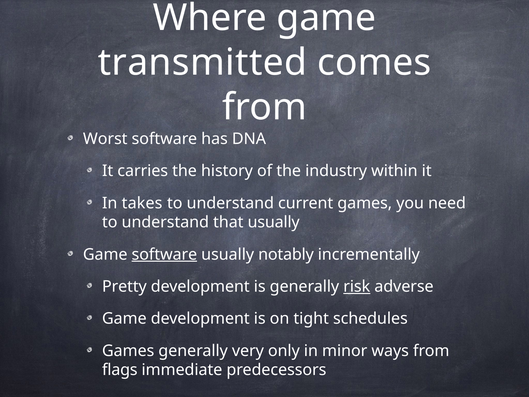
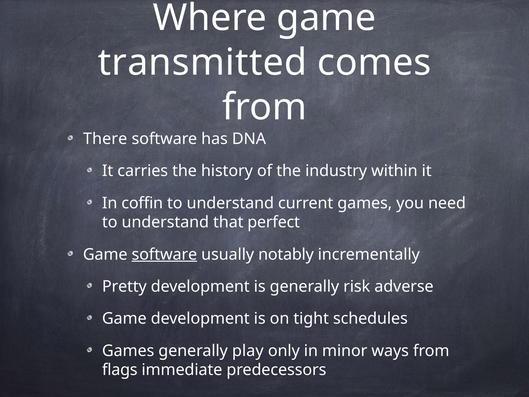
Worst: Worst -> There (105, 139)
takes: takes -> coffin (142, 203)
that usually: usually -> perfect (274, 222)
risk underline: present -> none (357, 286)
very: very -> play (248, 351)
